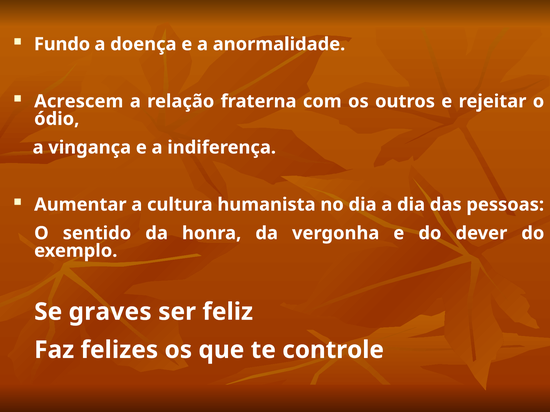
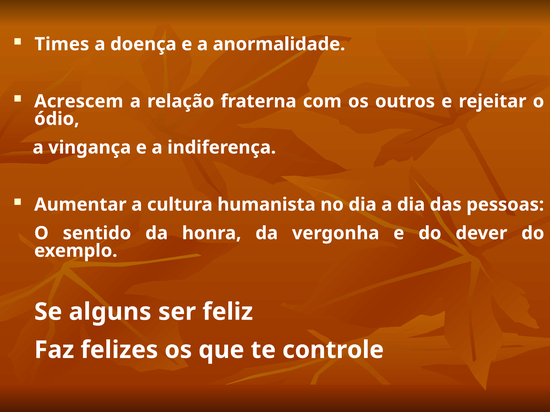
Fundo: Fundo -> Times (62, 44)
graves: graves -> alguns (110, 312)
